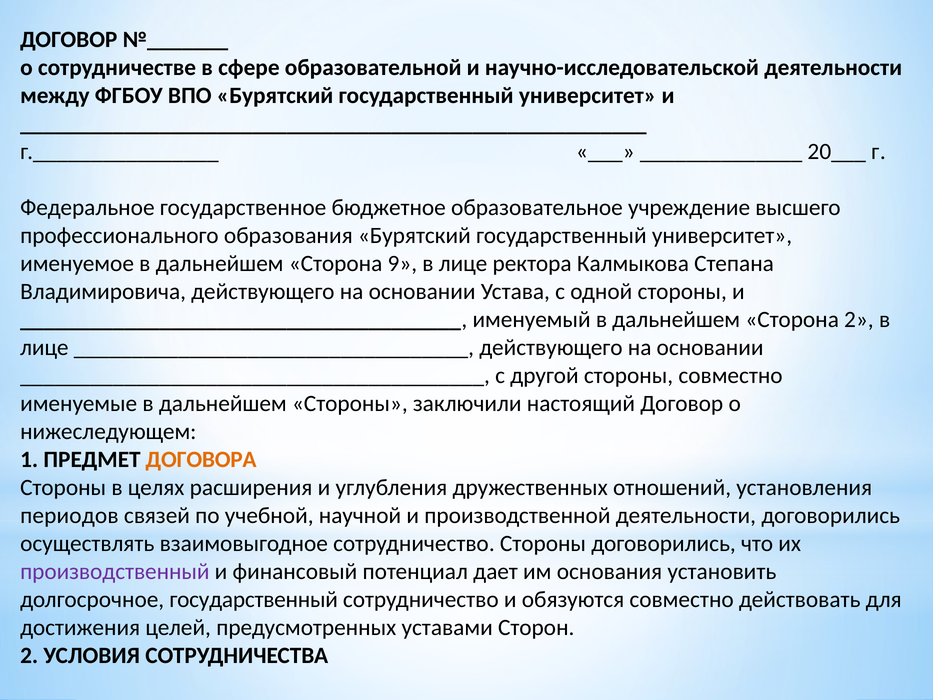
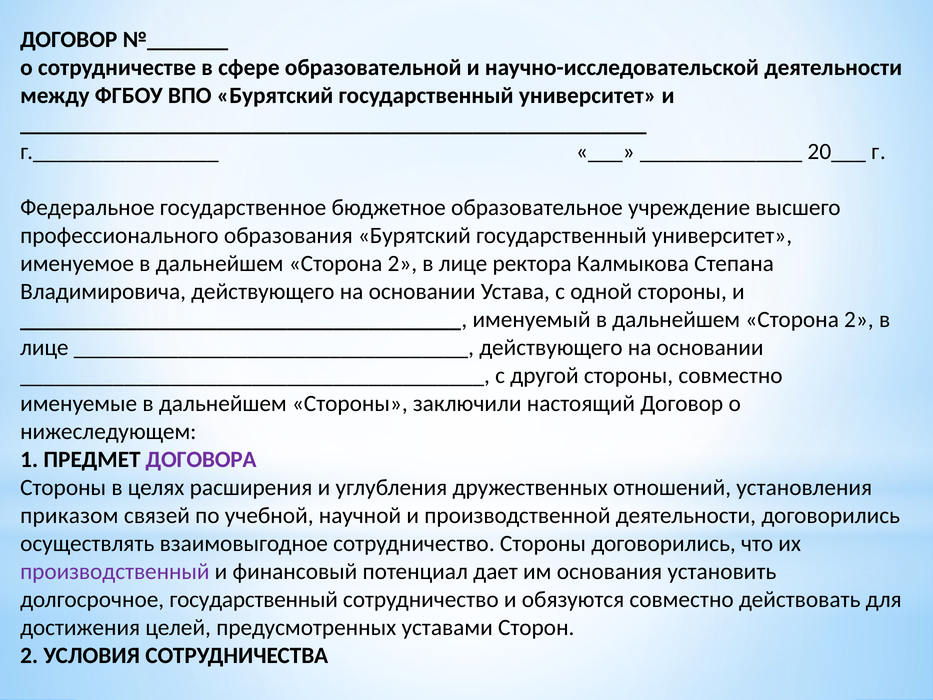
9: 9 -> 2 (402, 263)
ДОГОВОРА colour: orange -> purple (201, 459)
периодов: периодов -> приказом (69, 515)
